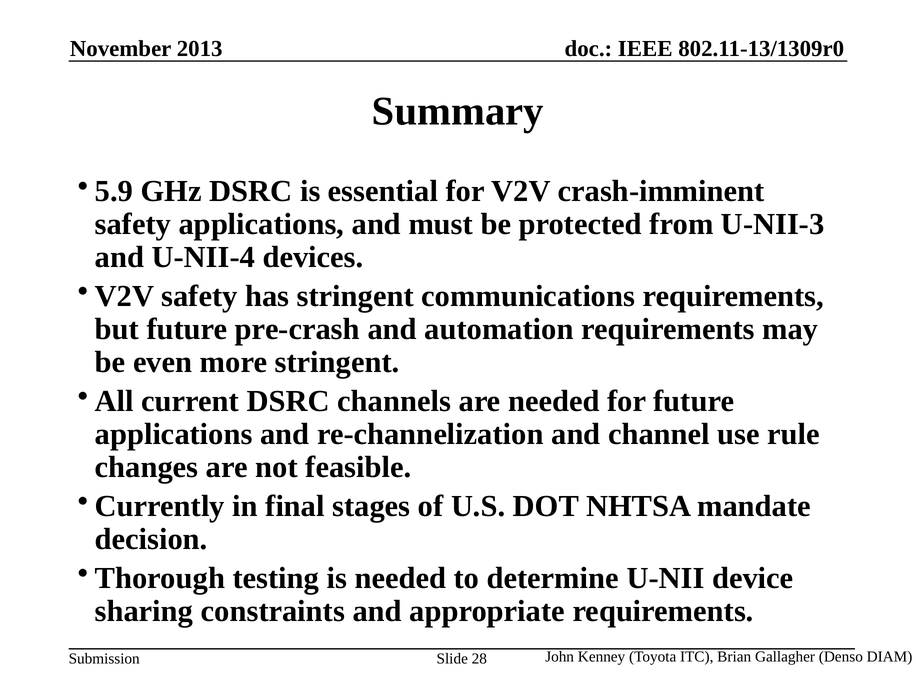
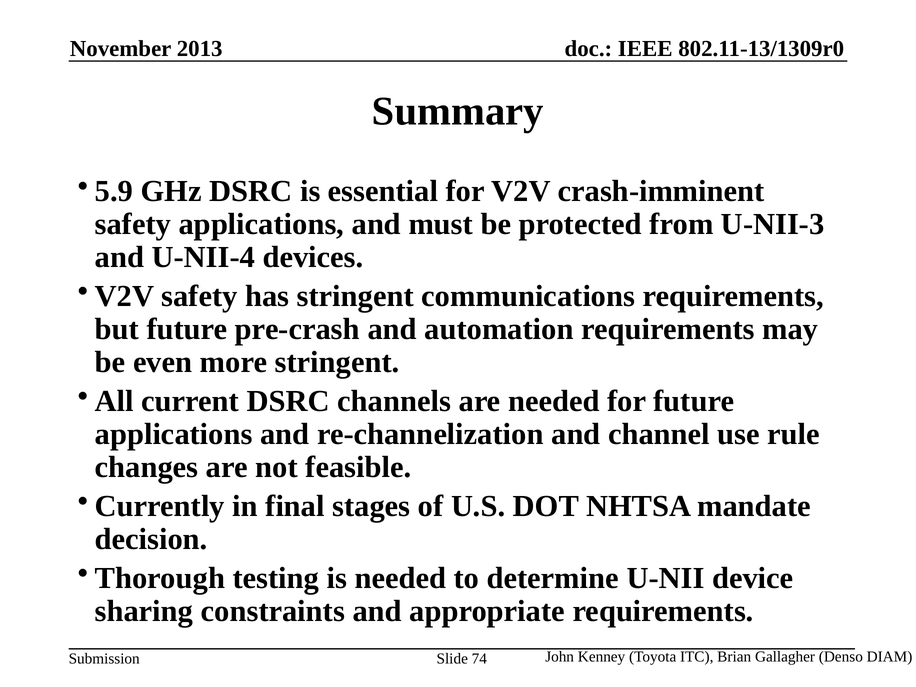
28: 28 -> 74 (479, 659)
